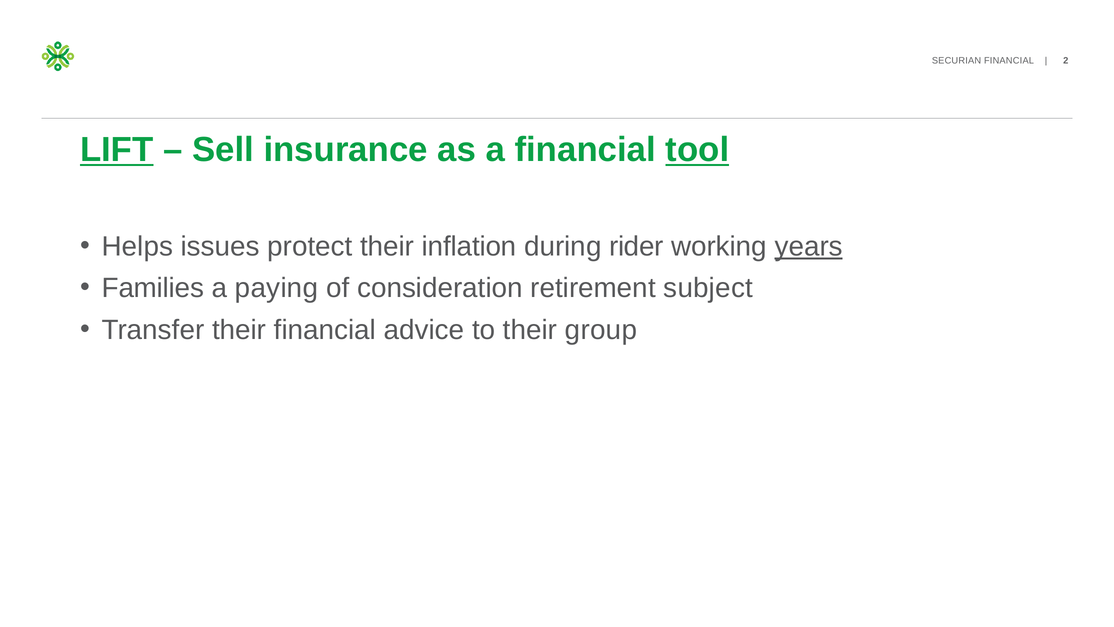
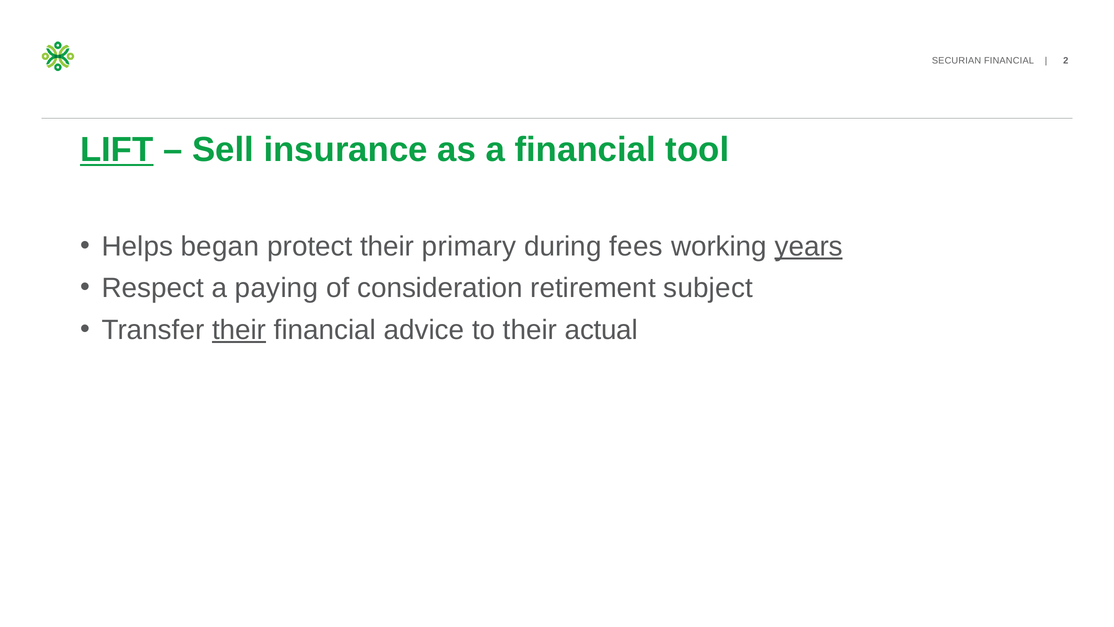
tool underline: present -> none (697, 150)
issues: issues -> began (220, 246)
inflation: inflation -> primary (469, 246)
rider: rider -> fees (636, 246)
Families: Families -> Respect (153, 288)
their underline: none -> present (239, 330)
group: group -> actual (601, 330)
